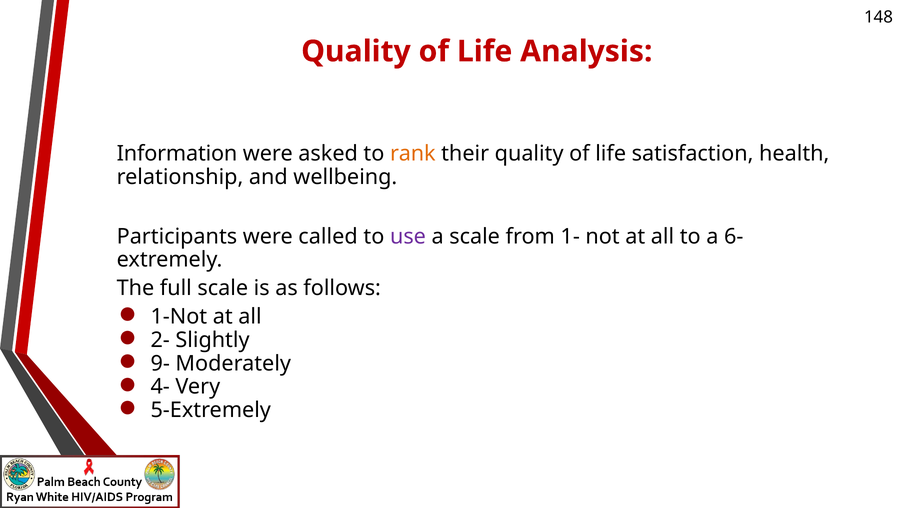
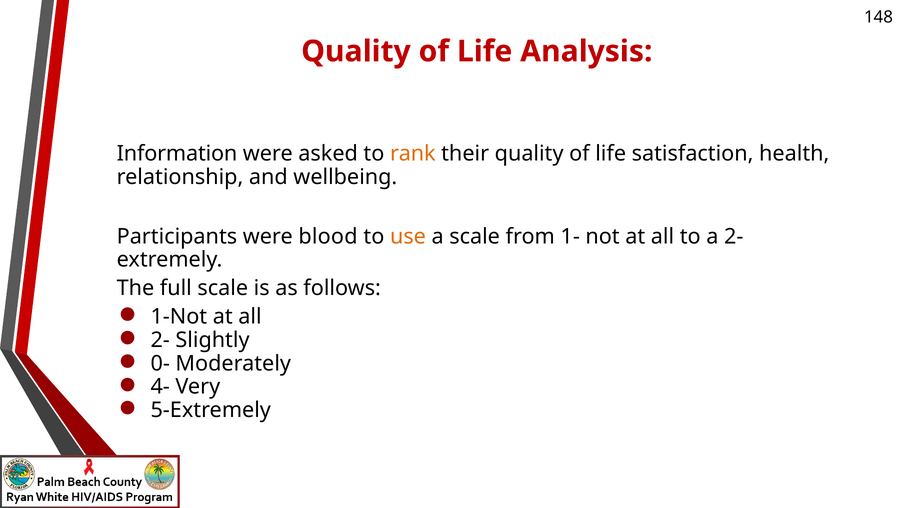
called: called -> blood (328, 236)
use colour: purple -> orange (408, 236)
a 6-: 6- -> 2- (734, 236)
9-: 9- -> 0- (160, 363)
